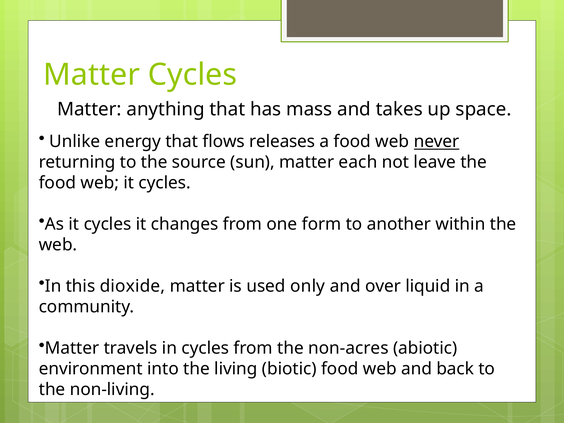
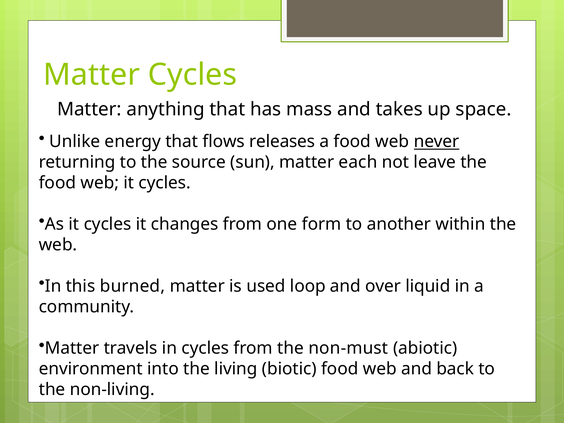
dioxide: dioxide -> burned (132, 286)
only: only -> loop (308, 286)
non-acres: non-acres -> non-must (348, 348)
